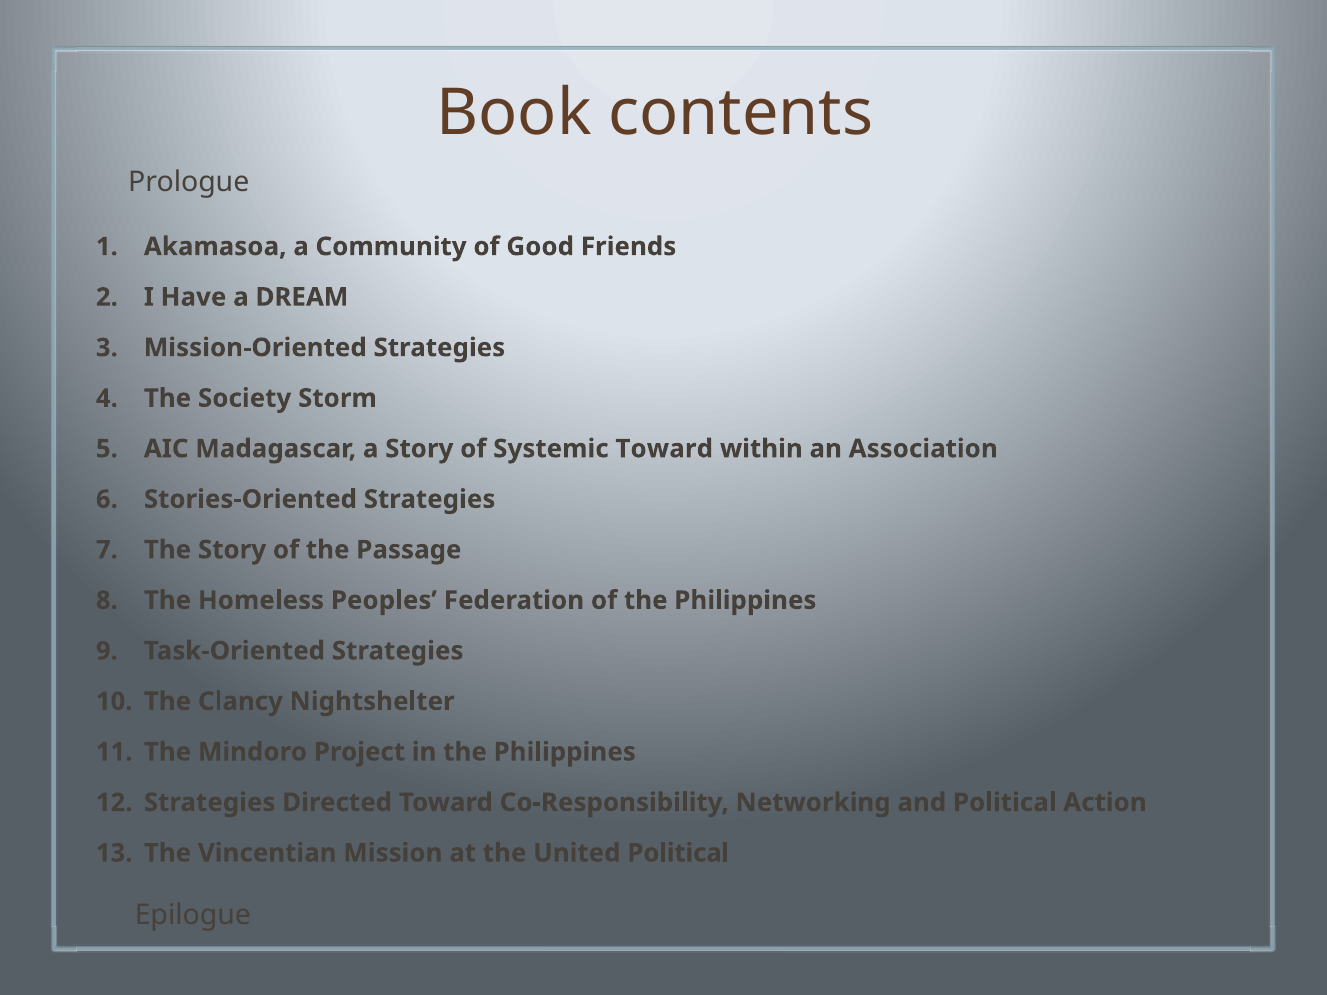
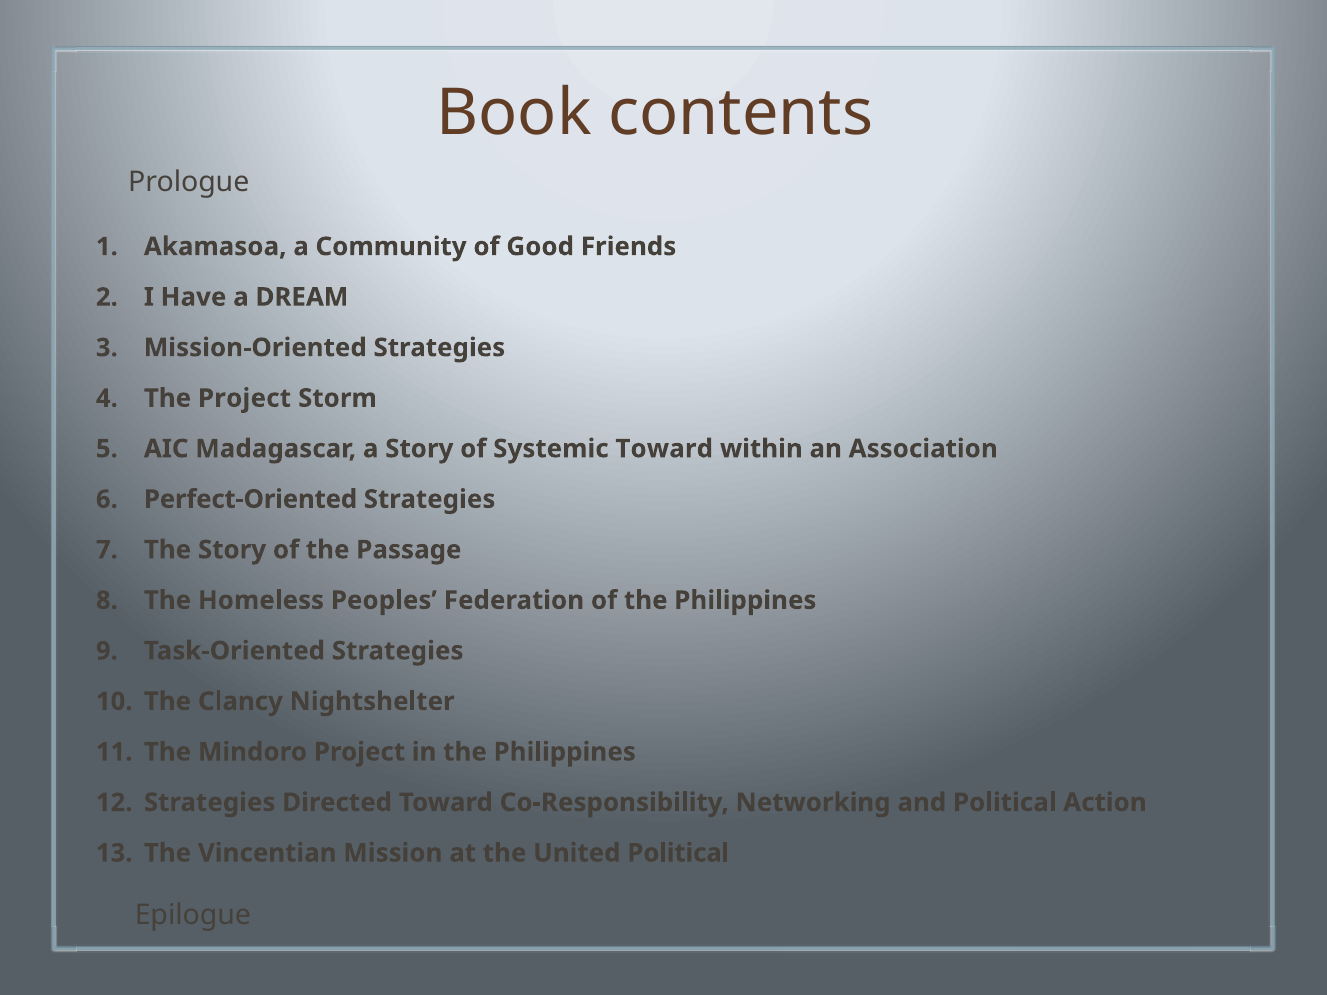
The Society: Society -> Project (245, 398)
Stories-Oriented: Stories-Oriented -> Perfect-Oriented (251, 499)
